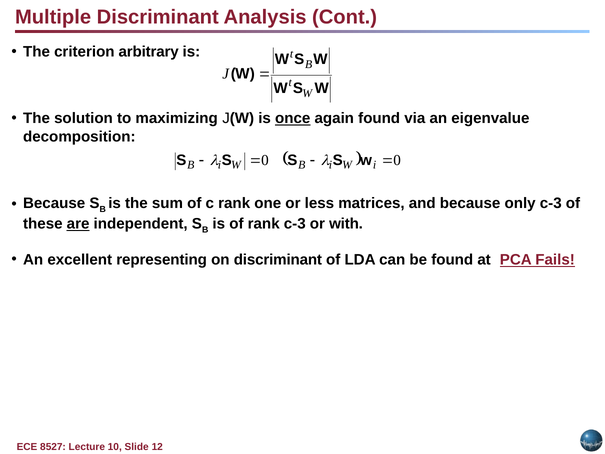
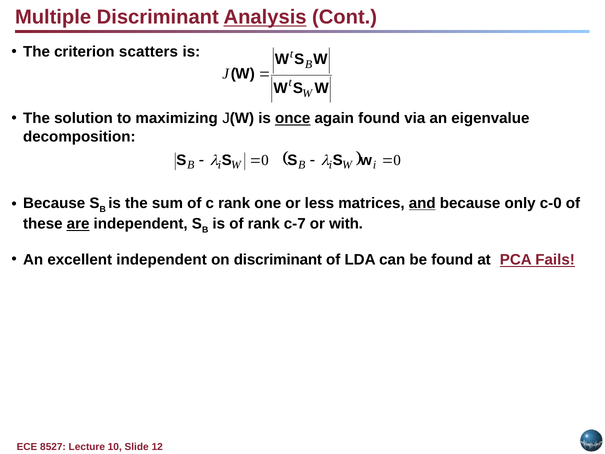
Analysis underline: none -> present (265, 17)
arbitrary: arbitrary -> scatters (148, 52)
and underline: none -> present (422, 203)
only c-3: c-3 -> c-0 (551, 203)
rank c-3: c-3 -> c-7 (295, 224)
excellent representing: representing -> independent (162, 260)
